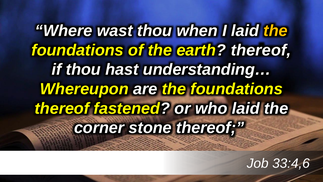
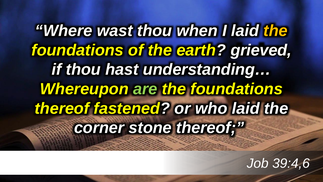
earth thereof: thereof -> grieved (261, 50)
are colour: white -> light green (145, 89)
33:4,6: 33:4,6 -> 39:4,6 (291, 163)
